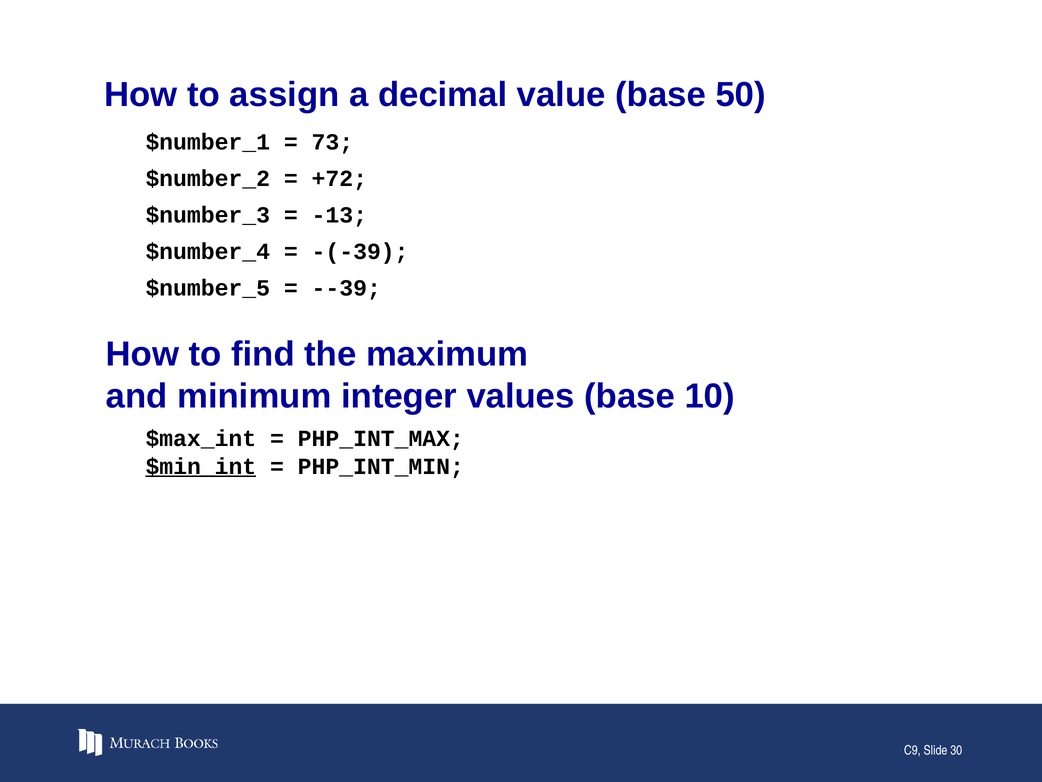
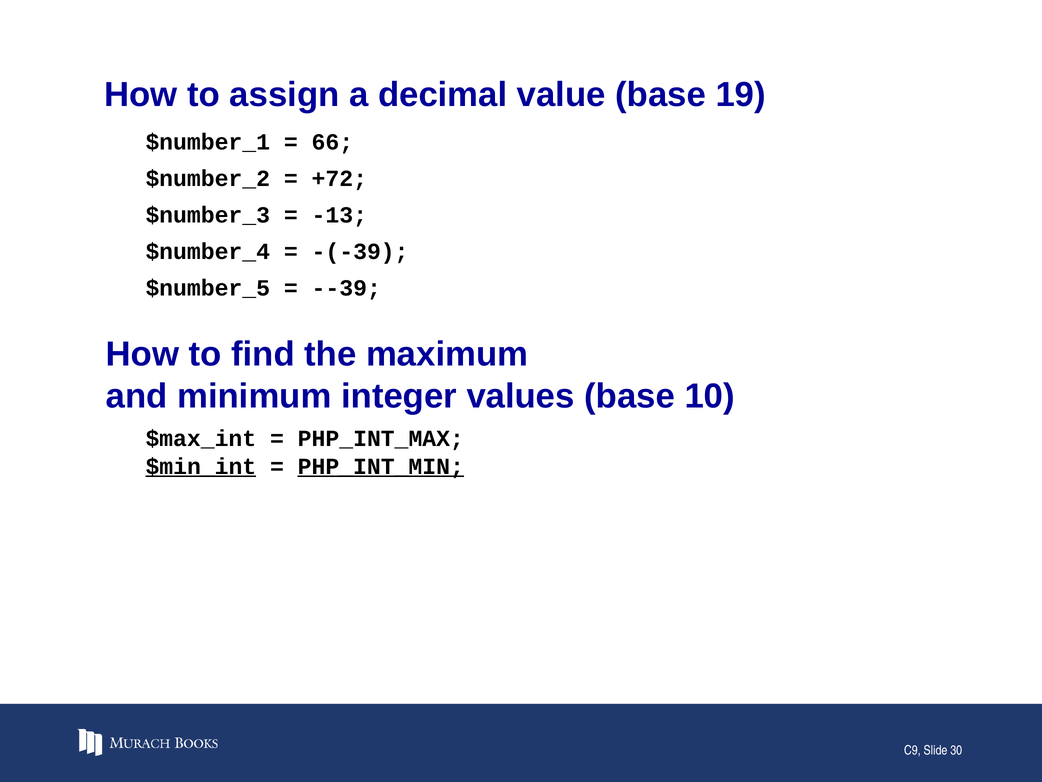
50: 50 -> 19 (741, 95)
73: 73 -> 66 (332, 142)
PHP_INT_MIN underline: none -> present (381, 466)
